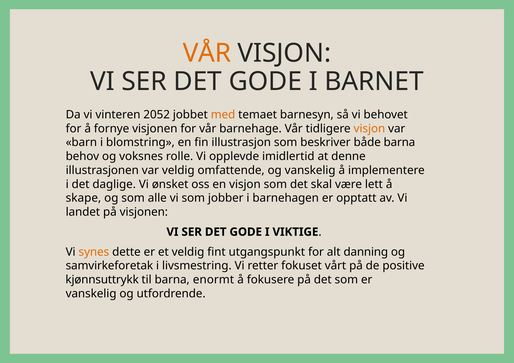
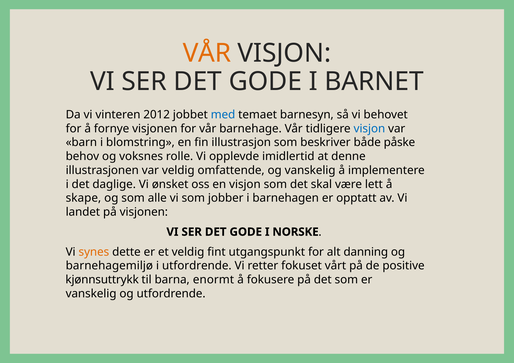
2052: 2052 -> 2012 (157, 115)
med colour: orange -> blue (223, 115)
visjon colour: orange -> blue (369, 129)
både barna: barna -> påske (399, 143)
VIKTIGE: VIKTIGE -> NORSKE (296, 232)
samvirkeforetak: samvirkeforetak -> barnehagemiljø (109, 266)
i livsmestring: livsmestring -> utfordrende (197, 266)
